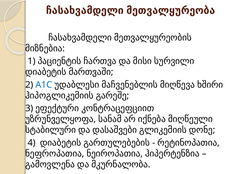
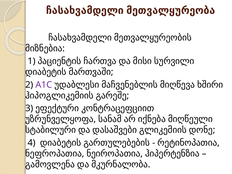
A1C colour: blue -> purple (44, 85)
